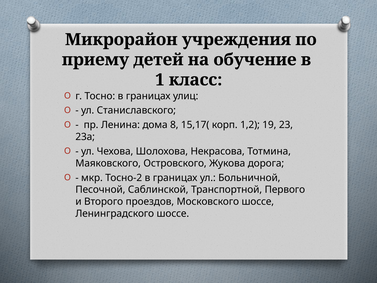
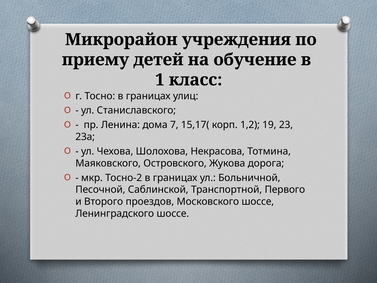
8: 8 -> 7 (174, 125)
